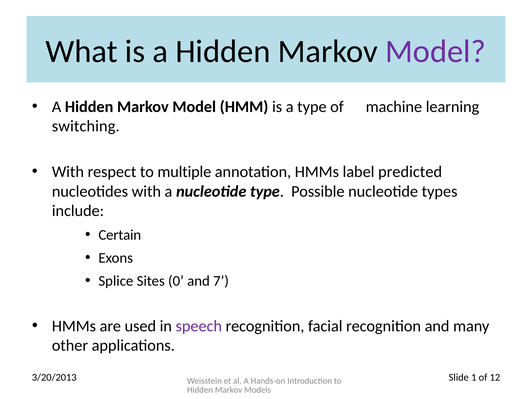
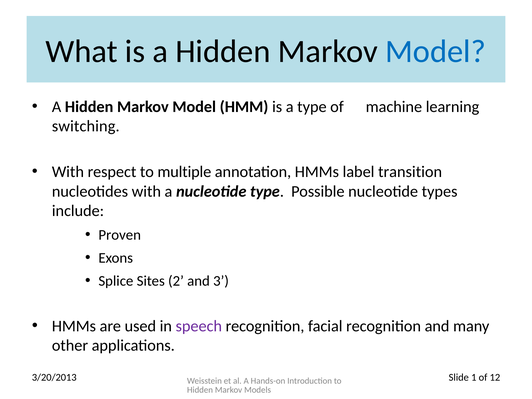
Model colour: purple -> blue (436, 51)
predicted: predicted -> transition (410, 172)
Certain: Certain -> Proven (120, 235)
0: 0 -> 2 (176, 281)
7: 7 -> 3 (221, 281)
